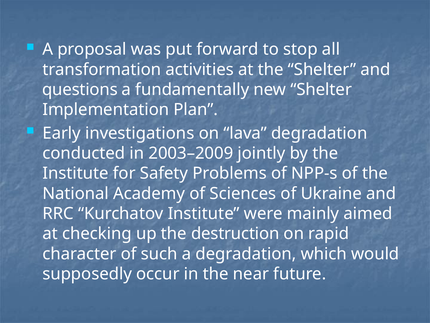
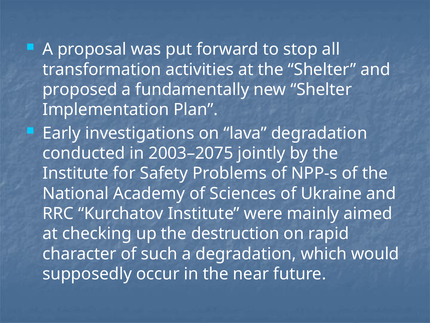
questions: questions -> proposed (80, 89)
2003–2009: 2003–2009 -> 2003–2075 (191, 153)
